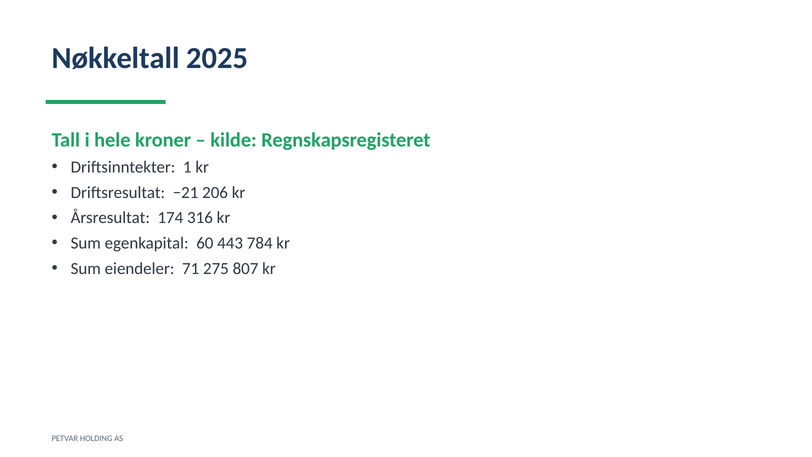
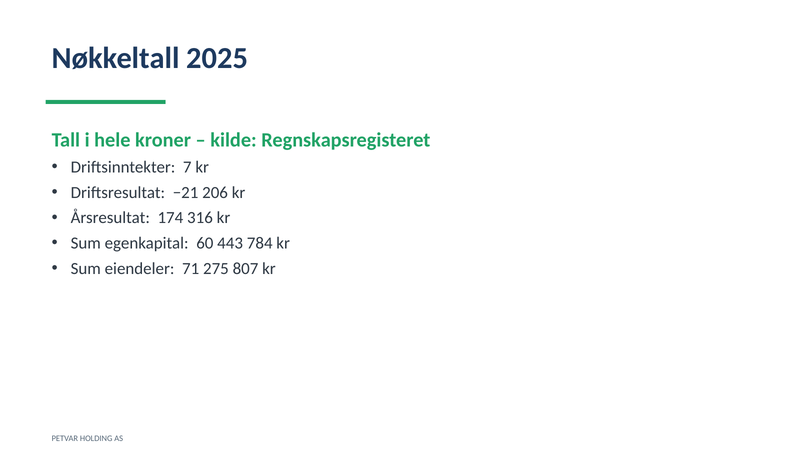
1: 1 -> 7 (187, 167)
